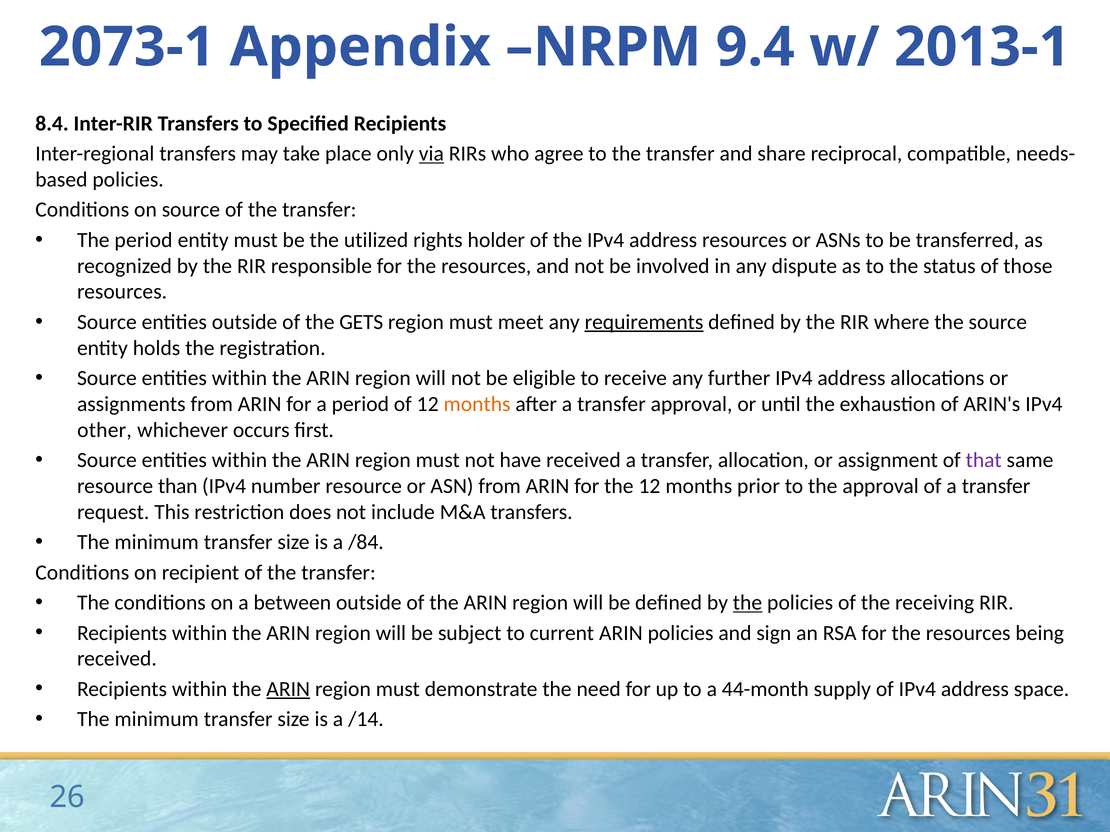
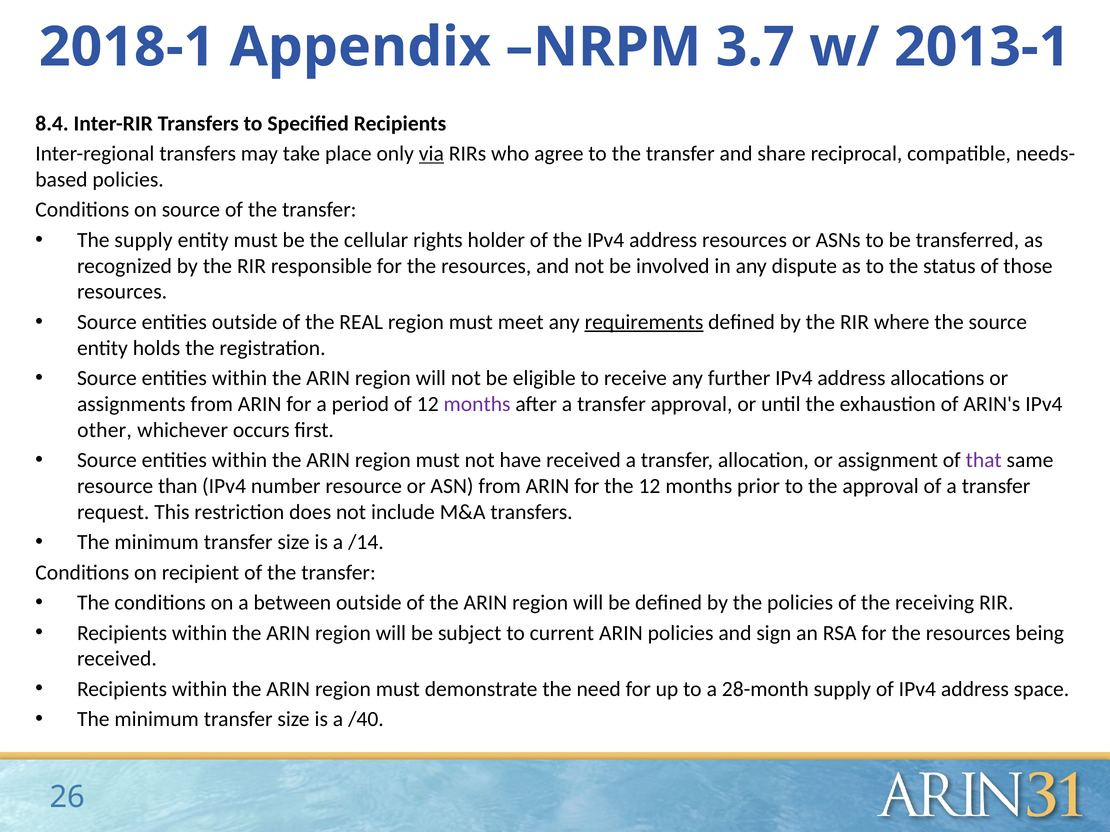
2073-1: 2073-1 -> 2018-1 (127, 47)
9.4: 9.4 -> 3.7 (755, 47)
The period: period -> supply (144, 240)
utilized: utilized -> cellular (376, 240)
GETS: GETS -> REAL (361, 322)
months colour: orange -> purple (477, 404)
/84: /84 -> /14 (366, 543)
the underline: present -> none (748, 603)
ARIN underline: present -> none (288, 689)
44-month: 44-month -> 28-month (765, 689)
/14: /14 -> /40 (366, 720)
